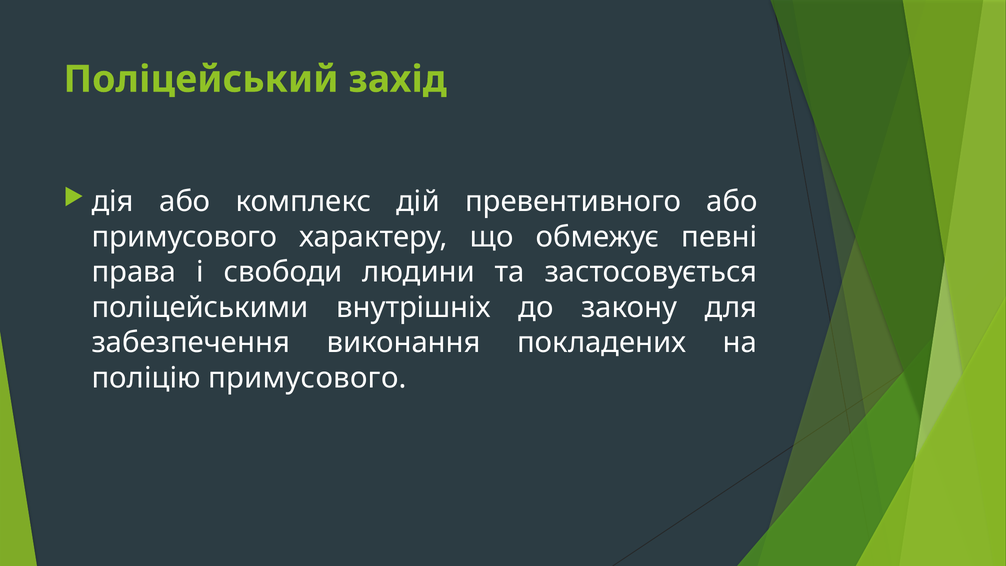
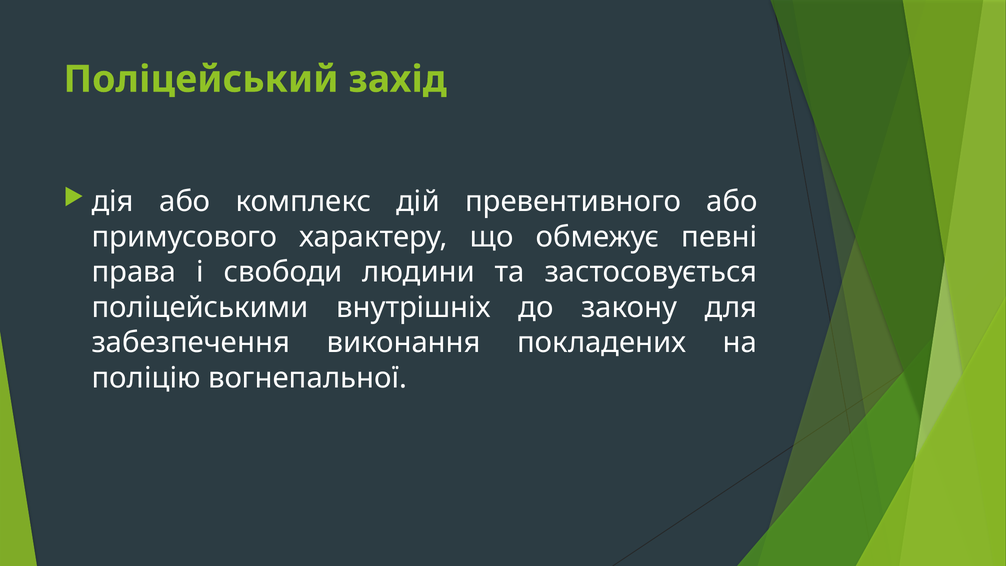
поліцію примусового: примусового -> вогнепальної (308, 378)
